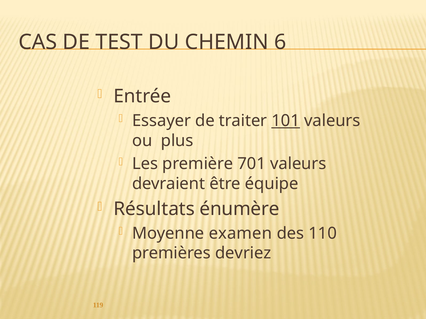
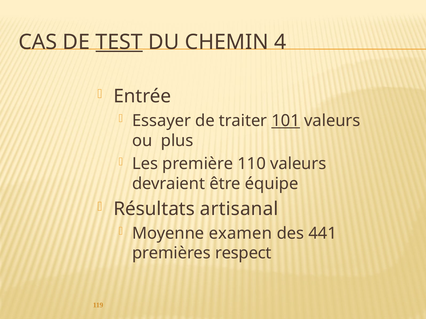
TEST underline: none -> present (119, 42)
6: 6 -> 4 (280, 42)
701: 701 -> 110 (252, 164)
énumère: énumère -> artisanal (239, 209)
110: 110 -> 441 (323, 234)
devriez: devriez -> respect (243, 254)
